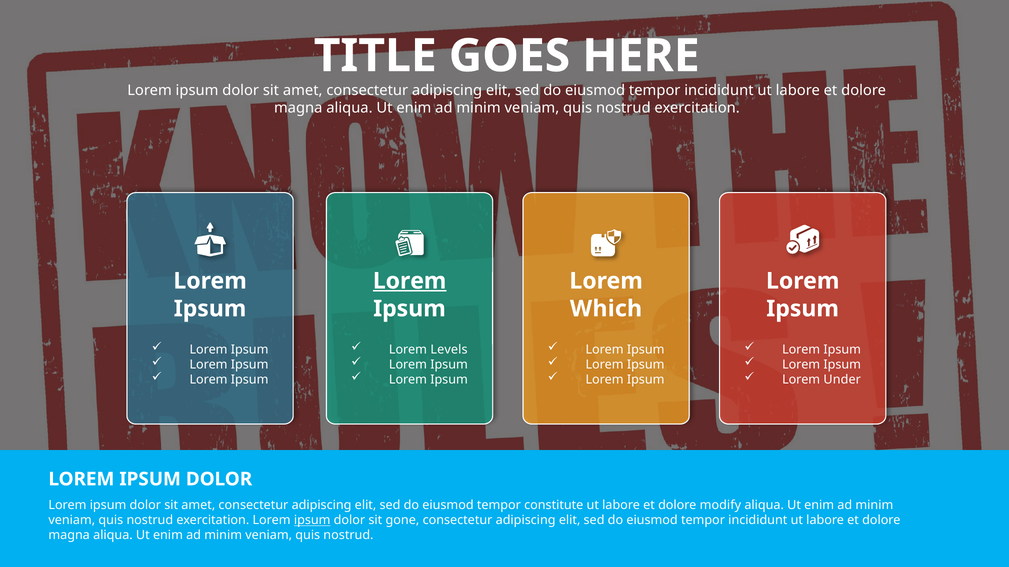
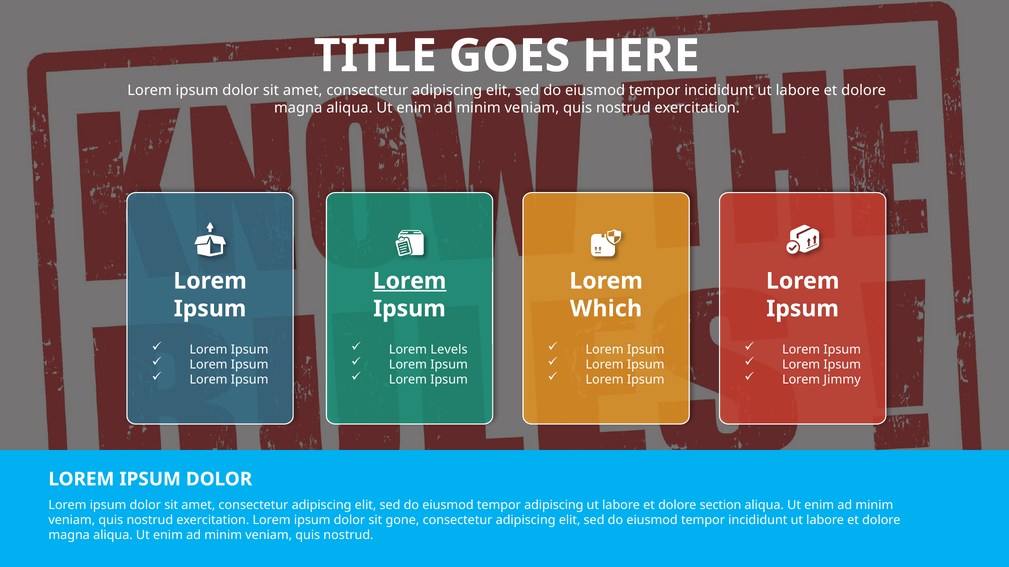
Under: Under -> Jimmy (842, 380)
tempor constitute: constitute -> adipiscing (554, 506)
modify: modify -> section (720, 506)
ipsum underline: present -> none (312, 521)
